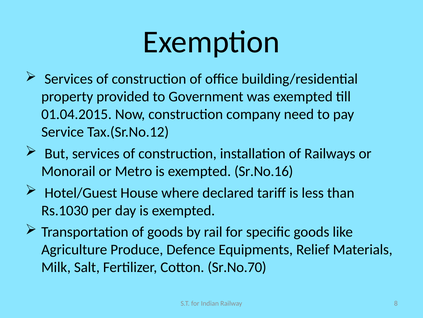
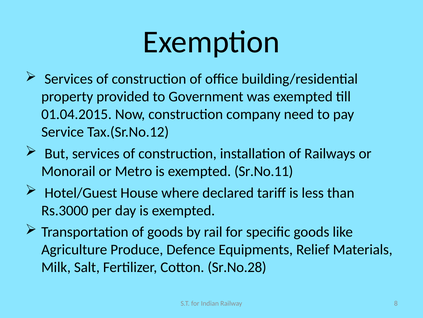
Sr.No.16: Sr.No.16 -> Sr.No.11 (264, 171)
Rs.1030: Rs.1030 -> Rs.3000 (65, 210)
Sr.No.70: Sr.No.70 -> Sr.No.28 (237, 267)
